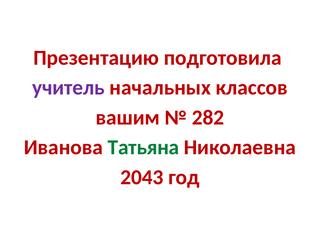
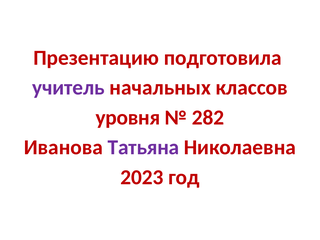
вашим: вашим -> уровня (128, 118)
Татьяна colour: green -> purple (143, 147)
2043: 2043 -> 2023 (142, 177)
